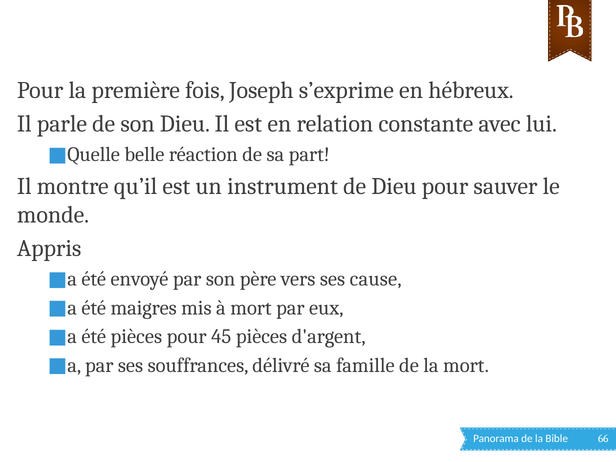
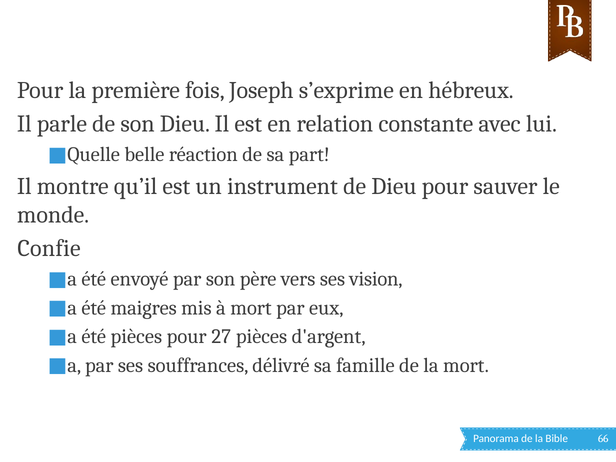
Appris: Appris -> Confie (49, 249)
cause: cause -> vision (376, 279)
45: 45 -> 27 (221, 337)
